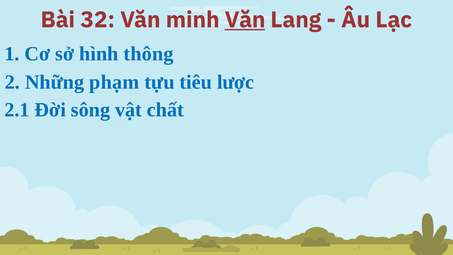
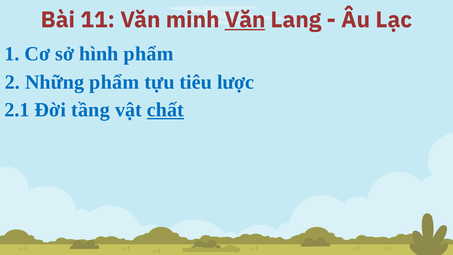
32: 32 -> 11 (98, 20)
hình thông: thông -> phẩm (149, 54)
Những phạm: phạm -> phẩm (114, 82)
sông: sông -> tầng (90, 110)
chất underline: none -> present (165, 110)
